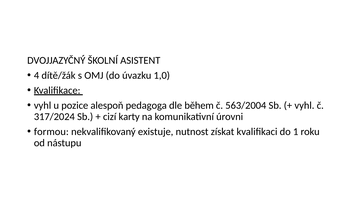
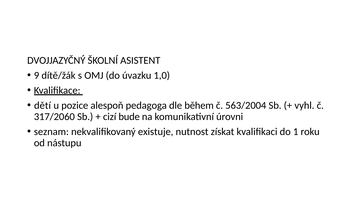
4: 4 -> 9 (37, 75)
vyhl: vyhl -> dětí (43, 105)
317/2024: 317/2024 -> 317/2060 (54, 117)
karty: karty -> bude (129, 117)
formou: formou -> seznam (51, 131)
